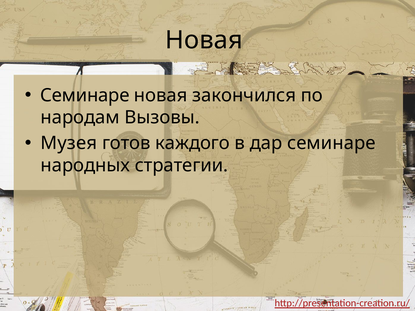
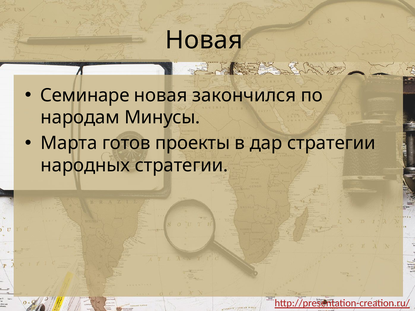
Вызовы: Вызовы -> Минусы (162, 118)
Музея: Музея -> Марта (69, 143)
каждого: каждого -> проекты (193, 143)
дар семинаре: семинаре -> стратегии (331, 143)
